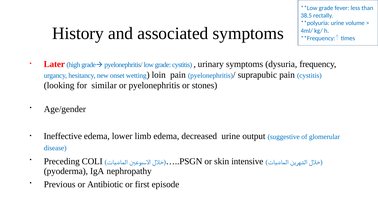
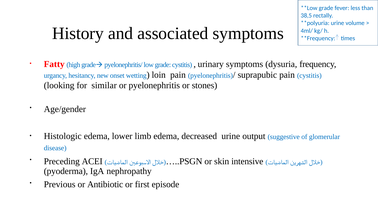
Later: Later -> Fatty (54, 64)
Ineffective: Ineffective -> Histologic (63, 136)
COLI: COLI -> ACEI (92, 161)
